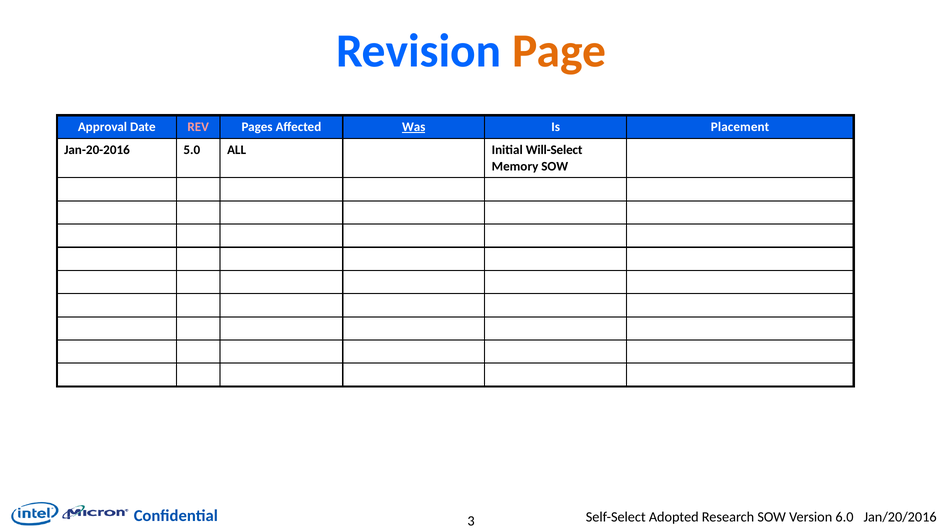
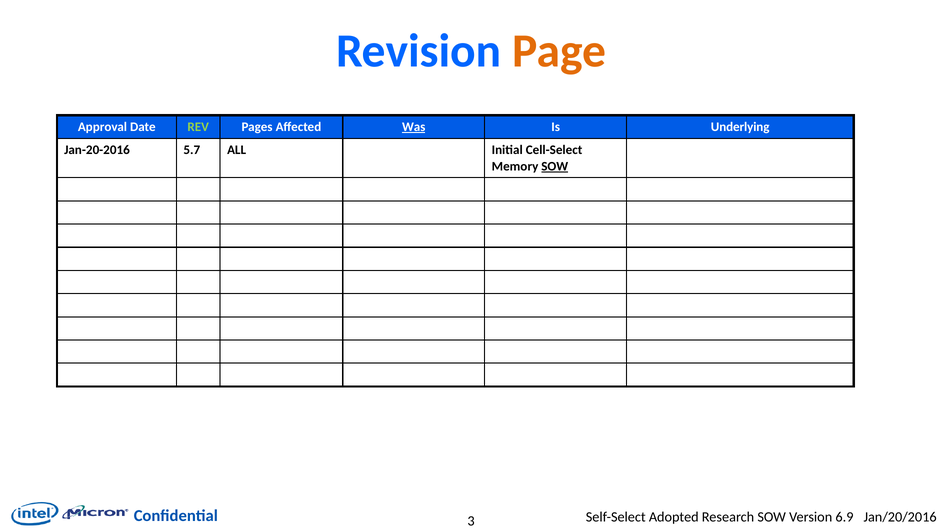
REV colour: pink -> light green (198, 127)
Placement: Placement -> Underlying (740, 127)
5.0: 5.0 -> 5.7 (192, 150)
Will-Select: Will-Select -> Cell-Select (554, 150)
SOW underline: none -> present (555, 166)
6.0: 6.0 -> 6.9 (844, 517)
